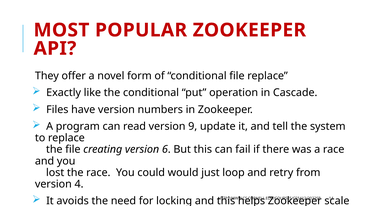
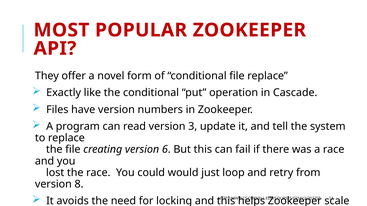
9: 9 -> 3 (193, 127)
4: 4 -> 8 (79, 184)
